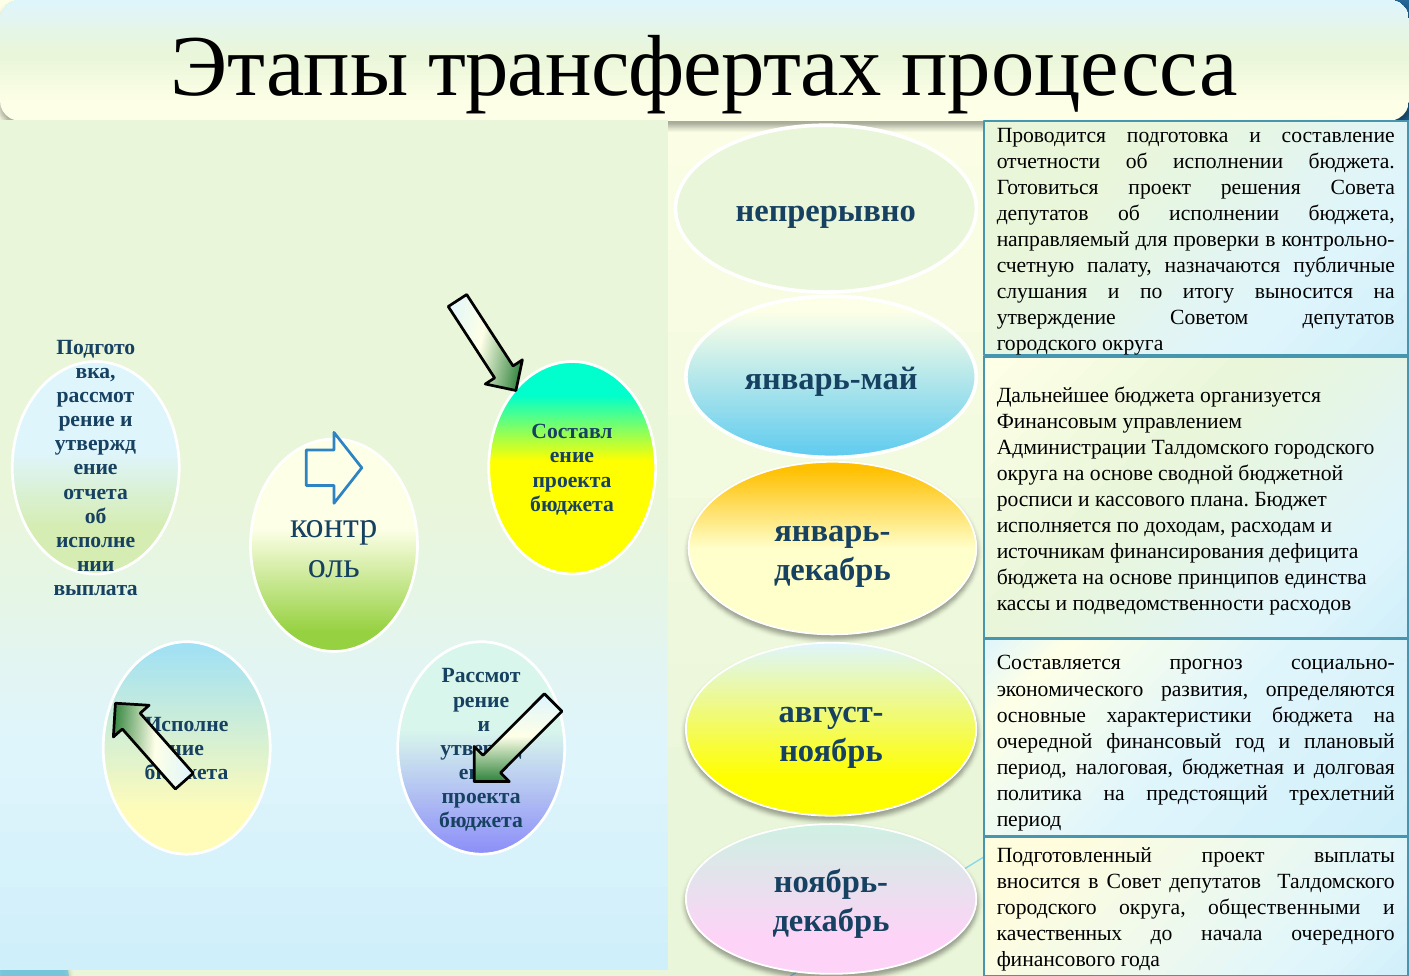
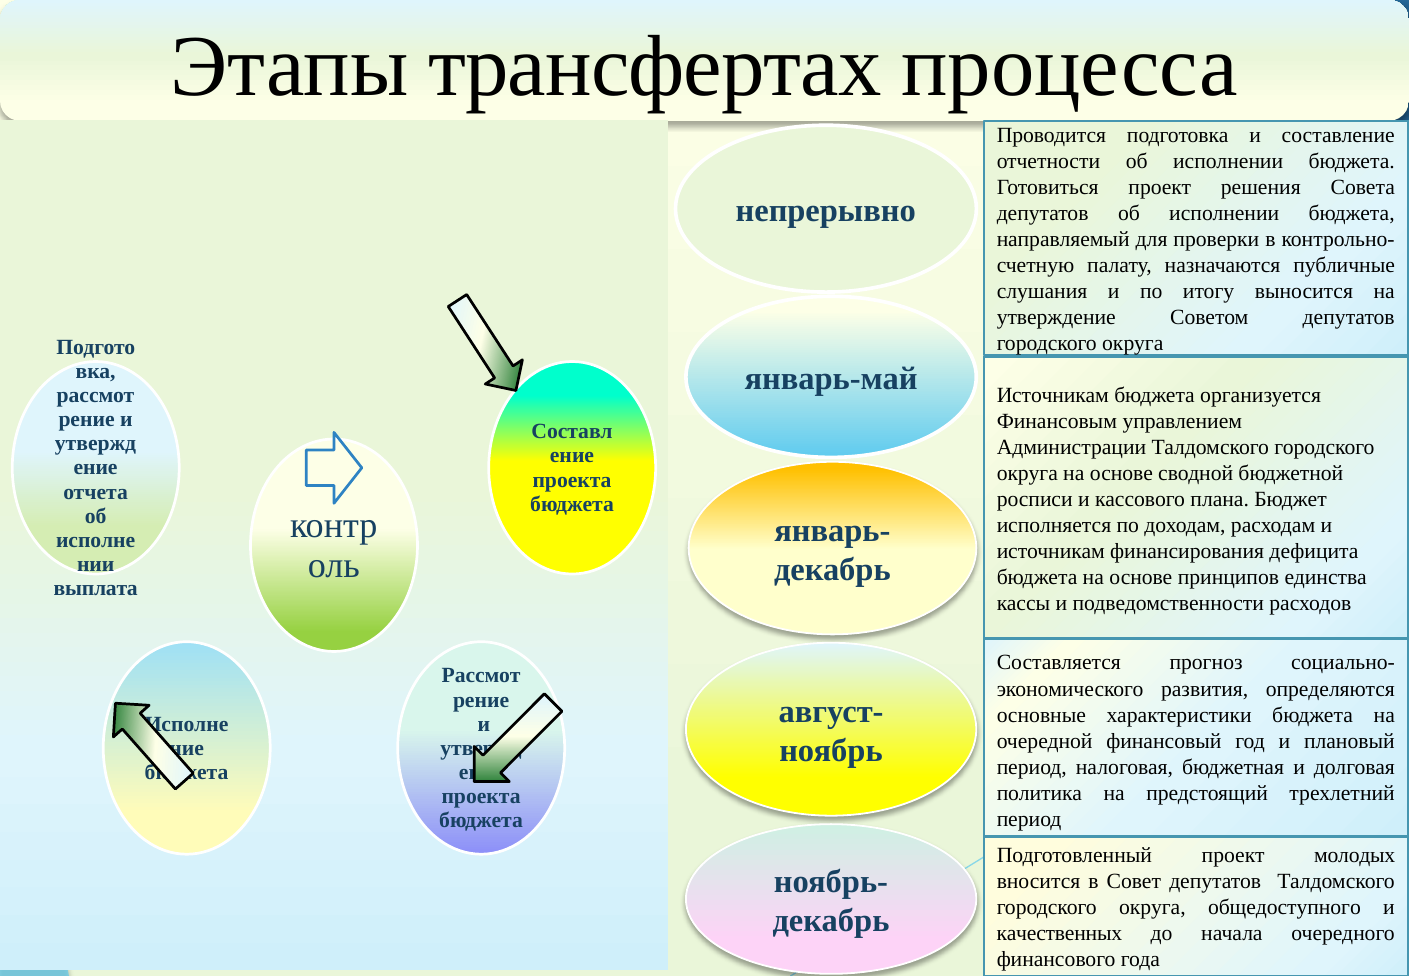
Дальнейшее: Дальнейшее -> Источникам (1053, 395)
выплаты: выплаты -> молодых (1355, 855)
общественными: общественными -> общедоступного (1284, 907)
